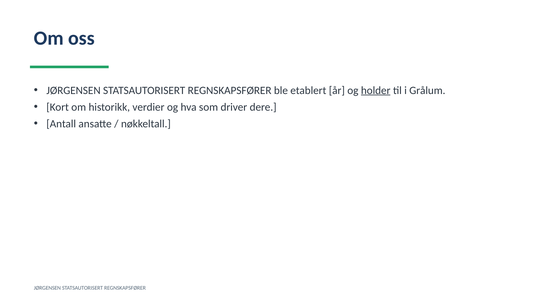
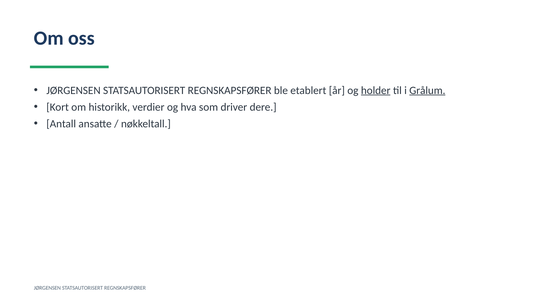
Grålum underline: none -> present (427, 90)
